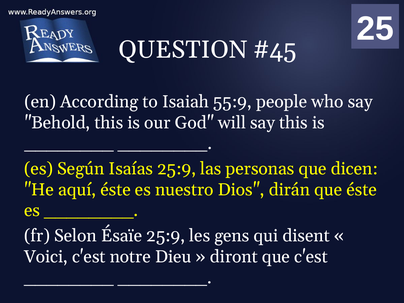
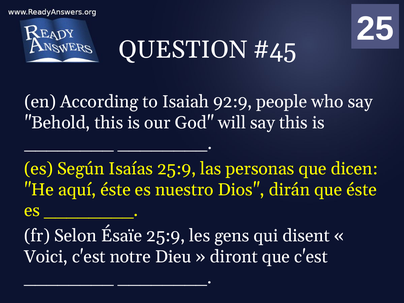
55:9: 55:9 -> 92:9 (233, 102)
